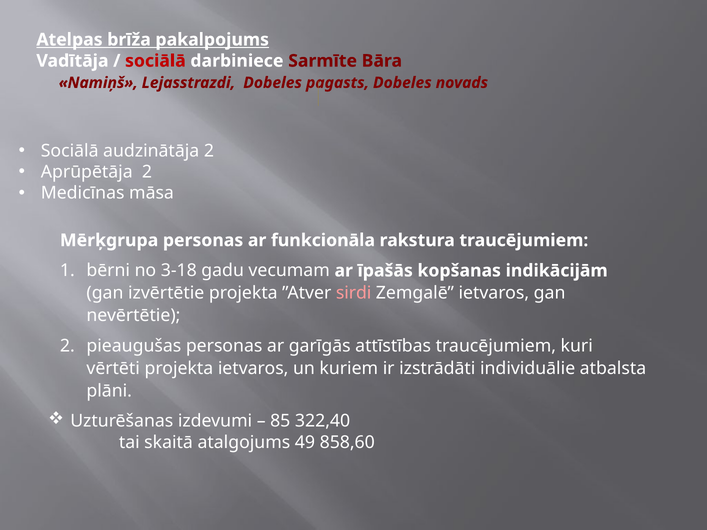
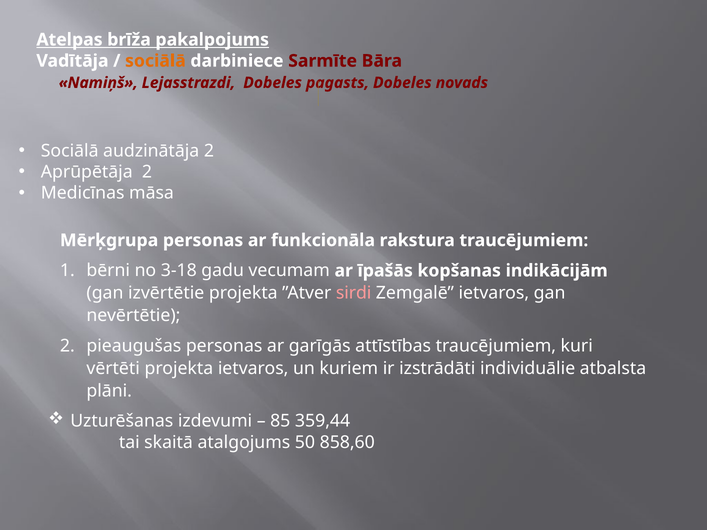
sociālā colour: red -> orange (155, 61)
322,40: 322,40 -> 359,44 (323, 421)
49: 49 -> 50 (305, 443)
